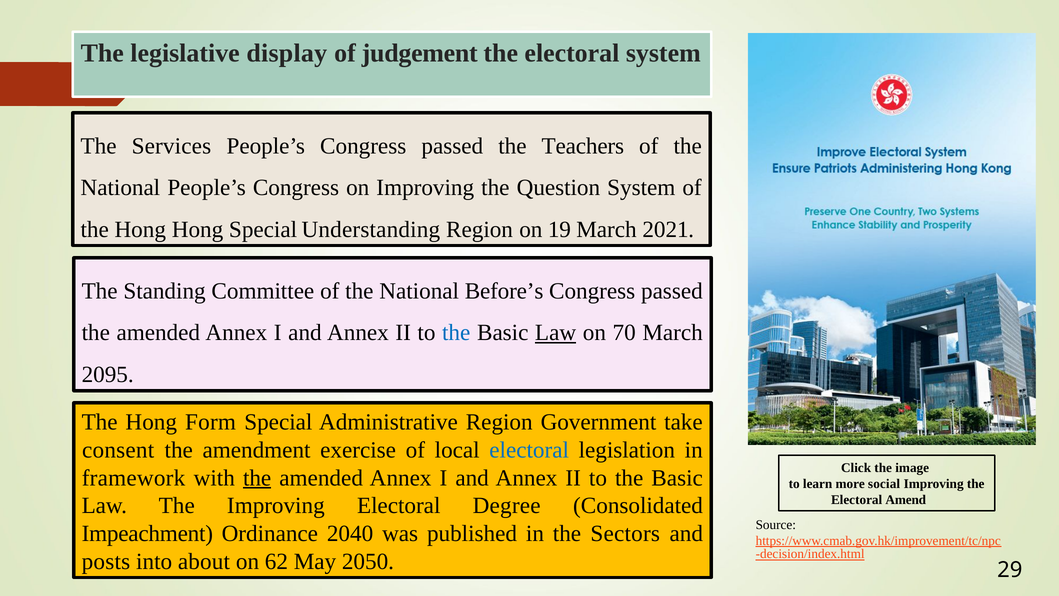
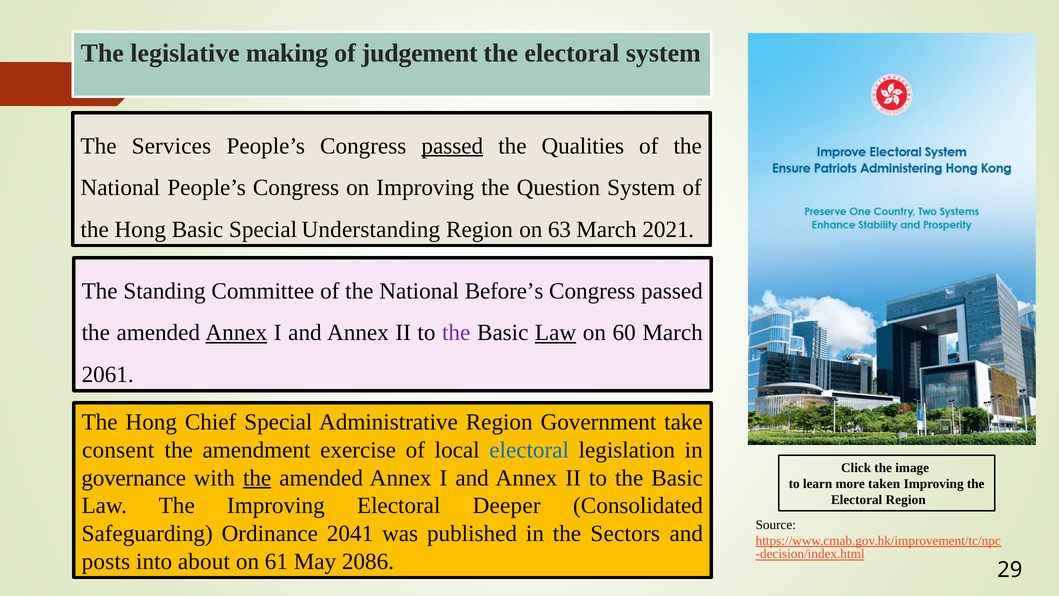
display: display -> making (287, 53)
passed underline: none -> present (452, 146)
Teachers: Teachers -> Qualities (583, 146)
Hong Hong: Hong -> Basic (198, 229)
19: 19 -> 63 (559, 229)
Annex underline: none -> present (236, 333)
the colour: blue -> purple (456, 333)
70: 70 -> 60 (624, 333)
2095: 2095 -> 2061 (108, 374)
Form: Form -> Chief (211, 422)
framework: framework -> governance (134, 478)
social: social -> taken (884, 484)
Electoral Amend: Amend -> Region (906, 500)
Degree: Degree -> Deeper (507, 506)
Impeachment: Impeachment -> Safeguarding (147, 533)
2040: 2040 -> 2041 (350, 533)
62: 62 -> 61 (276, 561)
2050: 2050 -> 2086 (368, 561)
